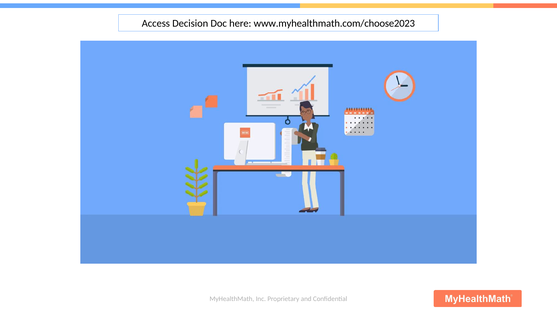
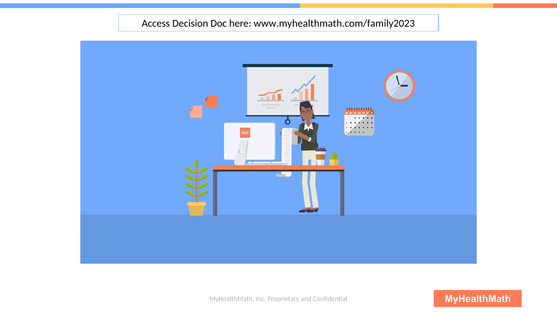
www.myhealthmath.com/choose2023: www.myhealthmath.com/choose2023 -> www.myhealthmath.com/family2023 (334, 24)
